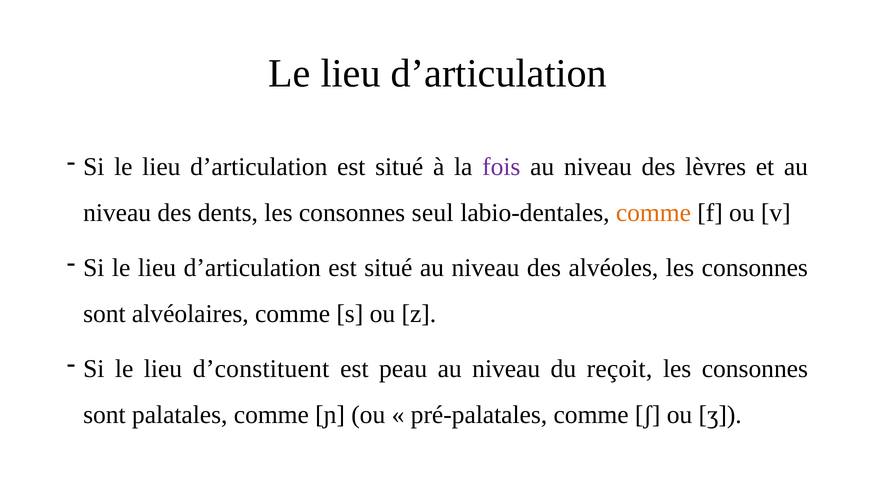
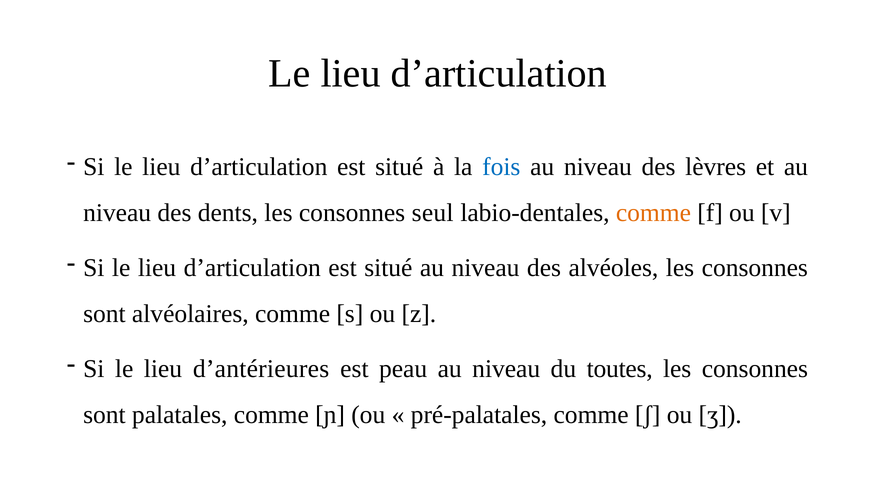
fois colour: purple -> blue (501, 167)
d’constituent: d’constituent -> d’antérieures (261, 369)
reçoit: reçoit -> toutes (620, 369)
